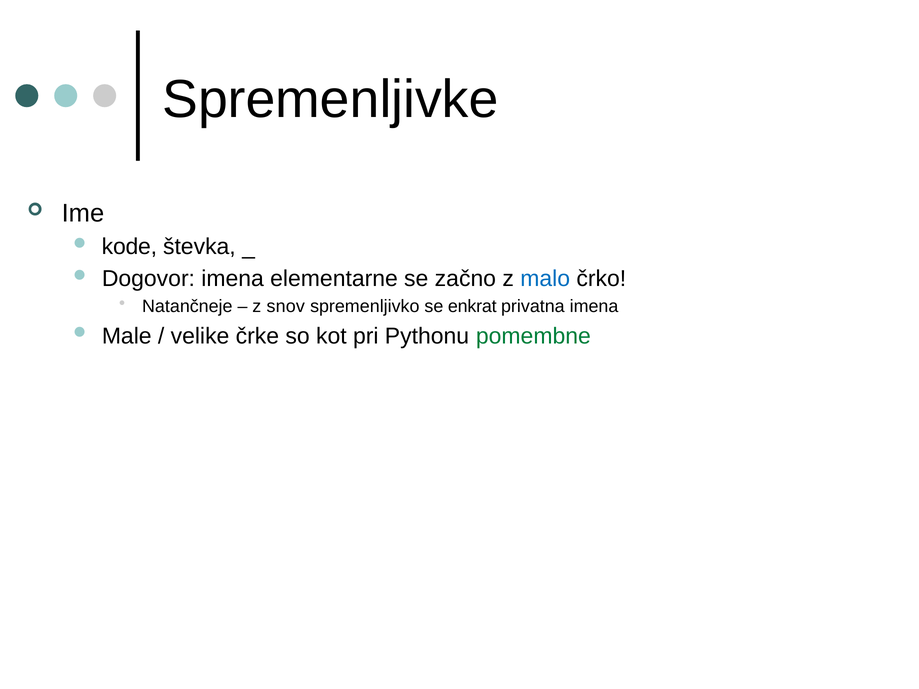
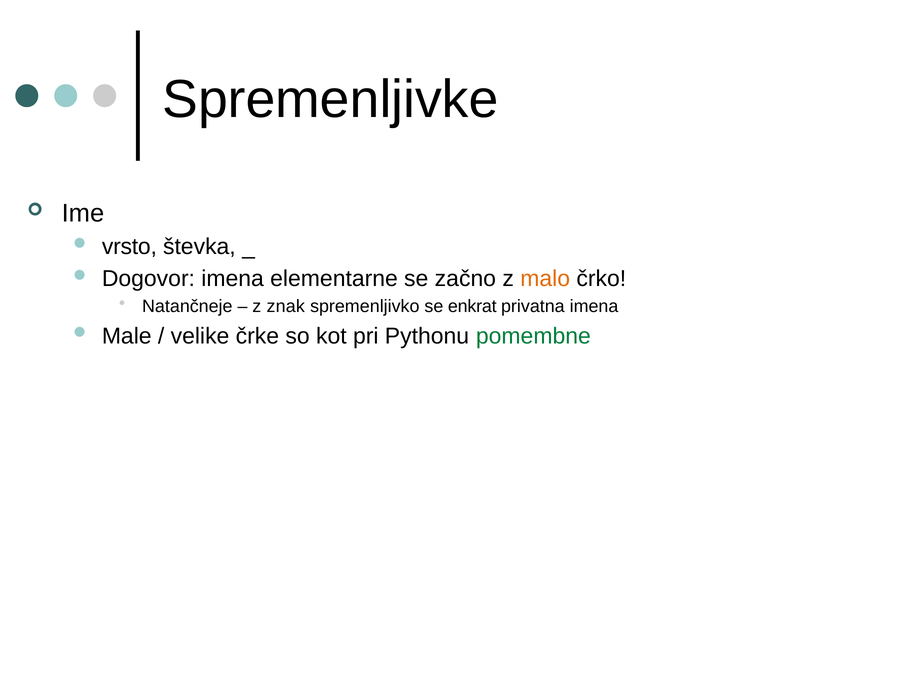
kode: kode -> vrsto (129, 247)
malo colour: blue -> orange (545, 279)
snov: snov -> znak (286, 307)
